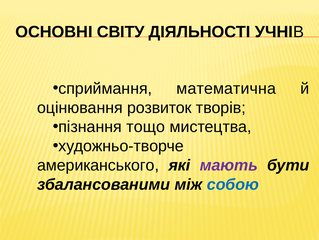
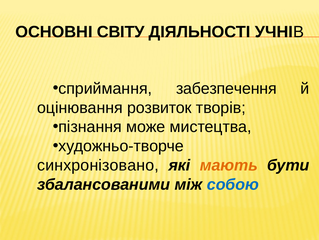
математична: математична -> забезпечення (226, 88)
тощо: тощо -> може (146, 127)
американського: американського -> синхронізовано (98, 165)
мають colour: purple -> orange (229, 165)
